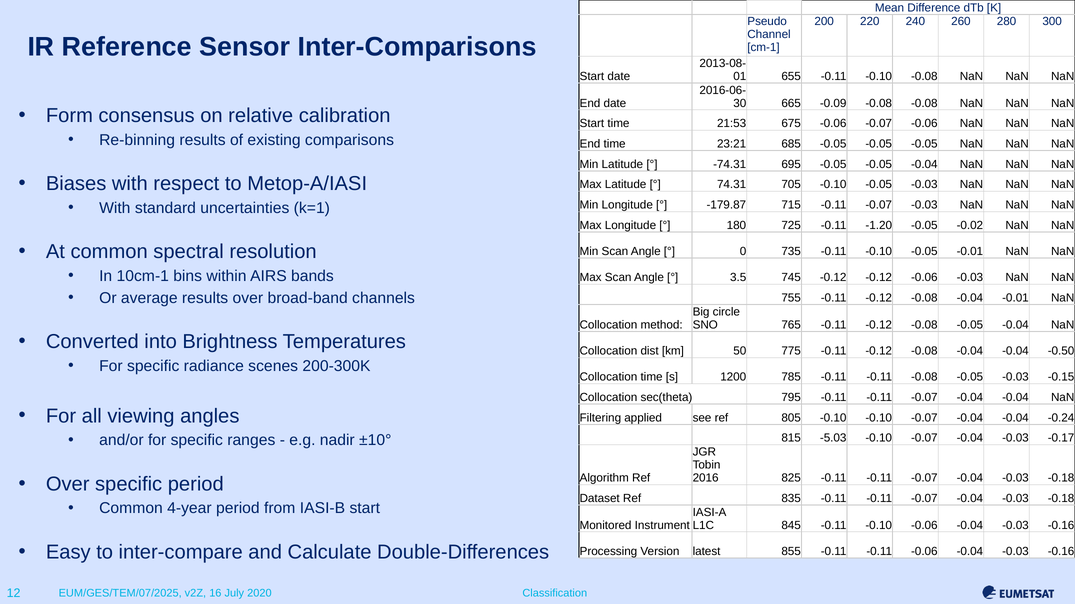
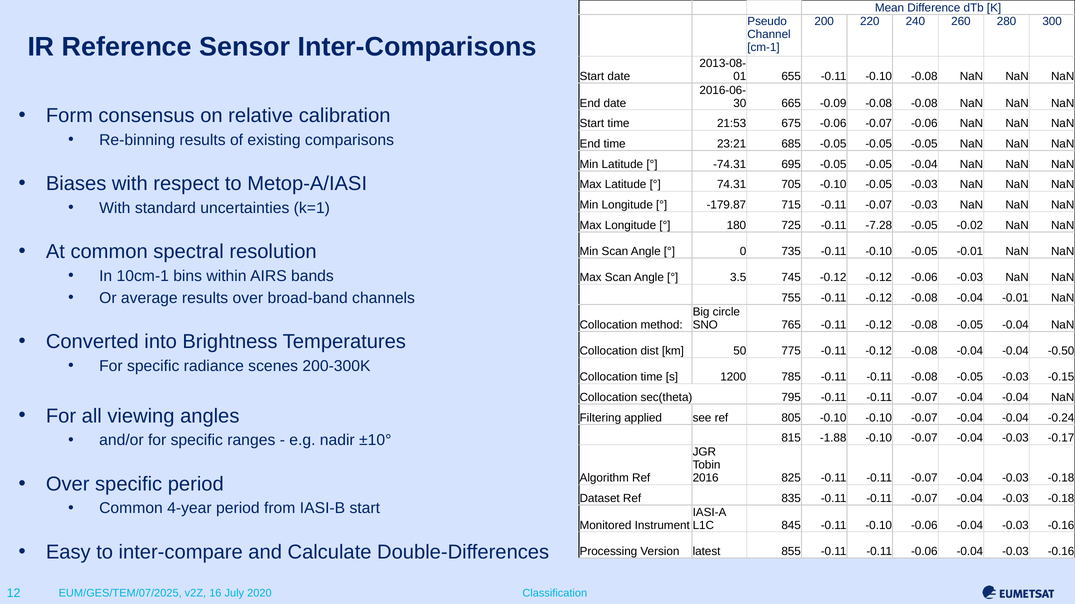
-1.20: -1.20 -> -7.28 (879, 226)
-5.03: -5.03 -> -1.88 (833, 439)
